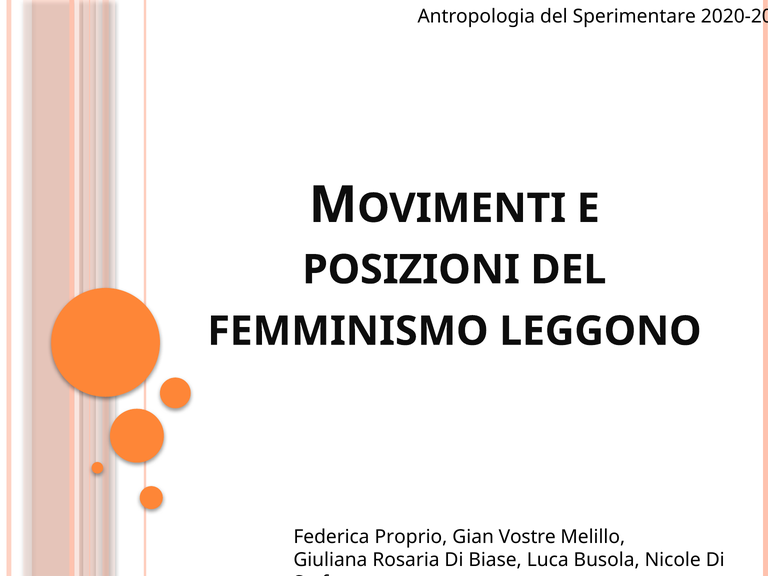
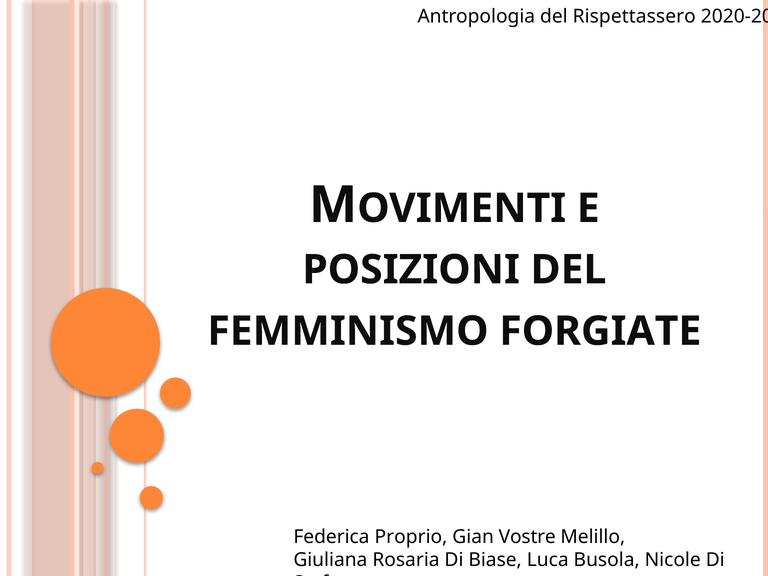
Sperimentare: Sperimentare -> Rispettassero (634, 16)
LEGGONO: LEGGONO -> FORGIATE (600, 331)
